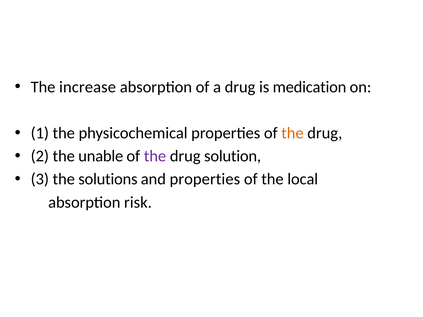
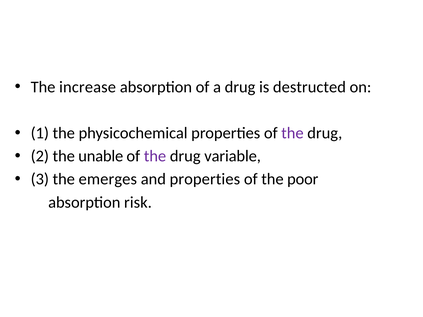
medication: medication -> destructed (309, 87)
the colour: orange -> purple (292, 133)
solution: solution -> variable (233, 156)
solutions: solutions -> emerges (108, 179)
local: local -> poor (303, 179)
